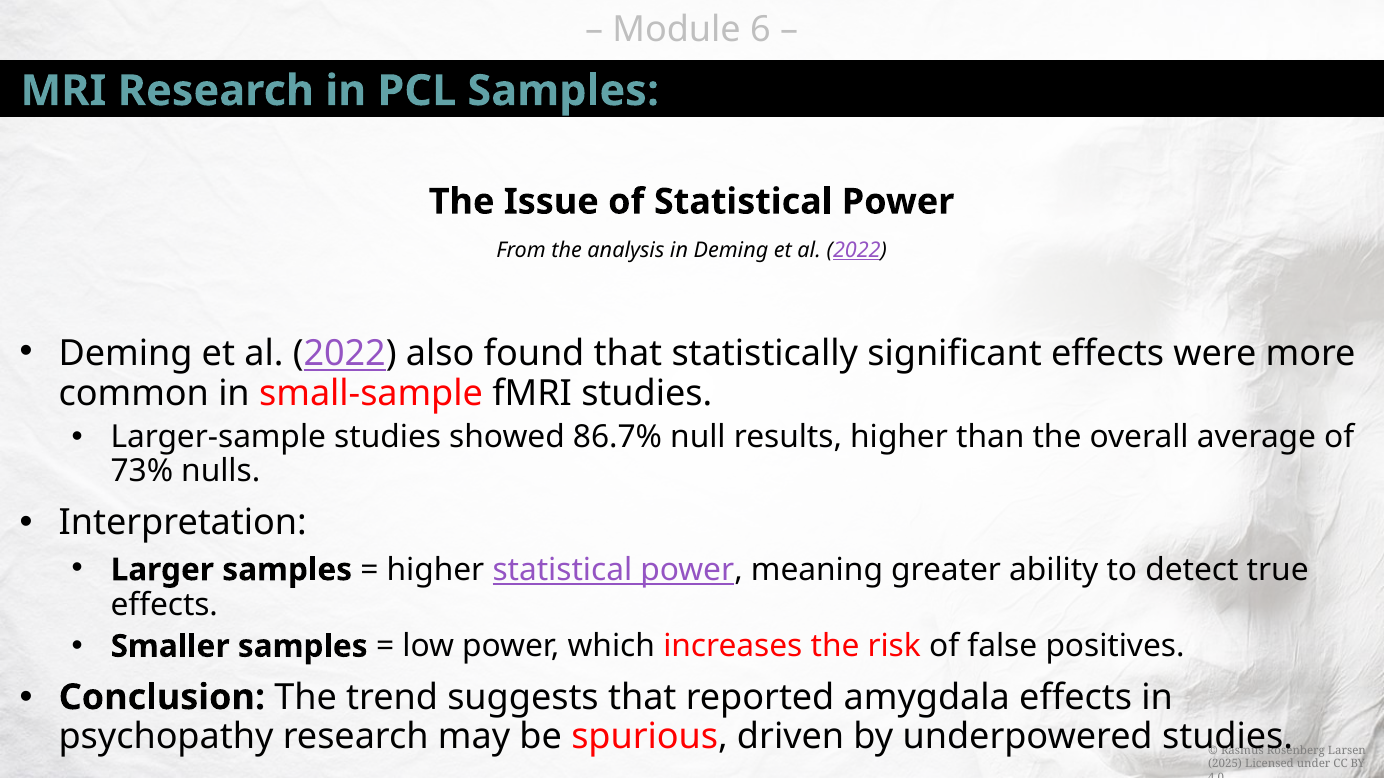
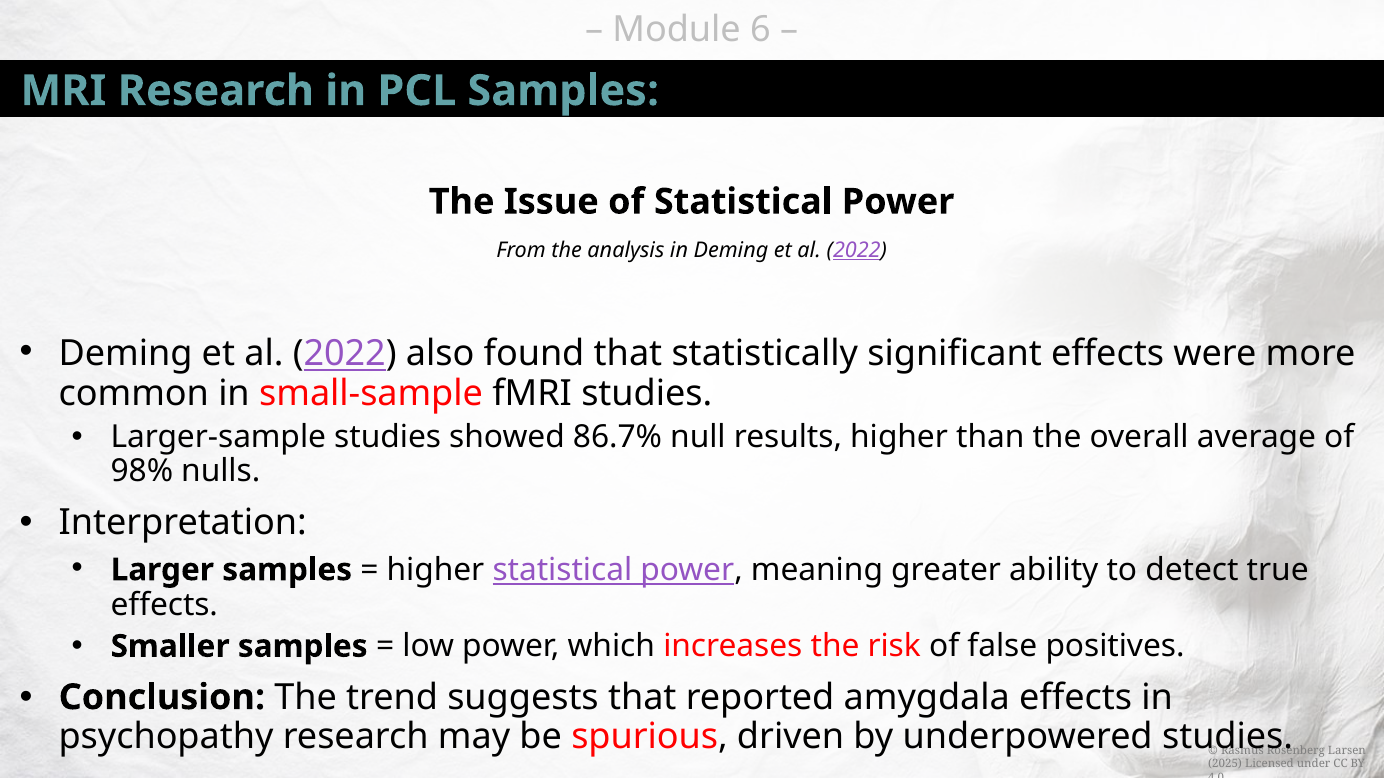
73%: 73% -> 98% (142, 472)
